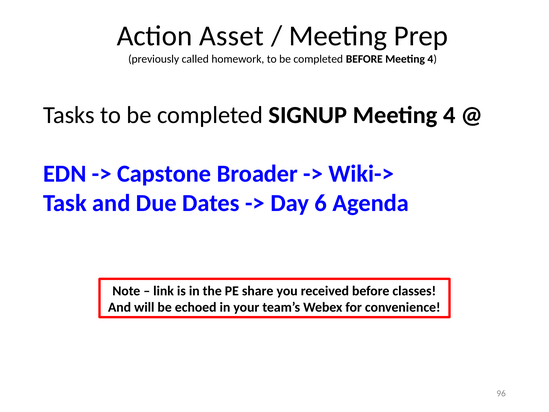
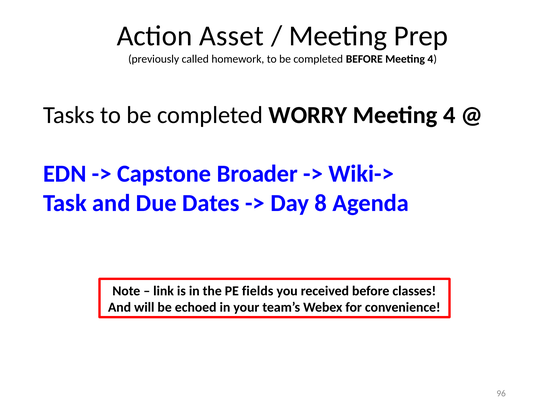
SIGNUP: SIGNUP -> WORRY (308, 115)
6: 6 -> 8 (321, 203)
share: share -> fields (258, 291)
